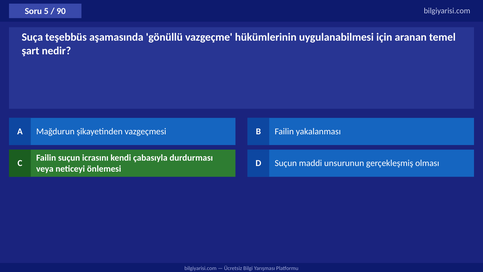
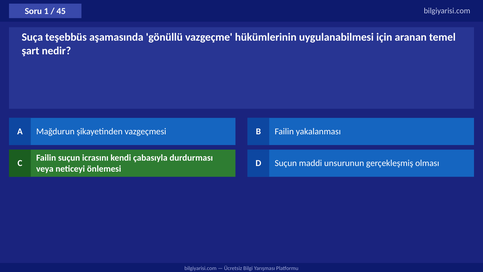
5: 5 -> 1 (46, 11)
90: 90 -> 45 (61, 11)
